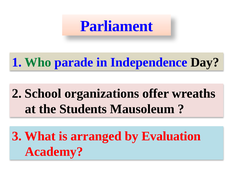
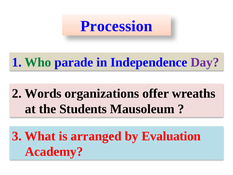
Parliament: Parliament -> Procession (116, 26)
Day colour: black -> purple (205, 62)
School: School -> Words (43, 93)
